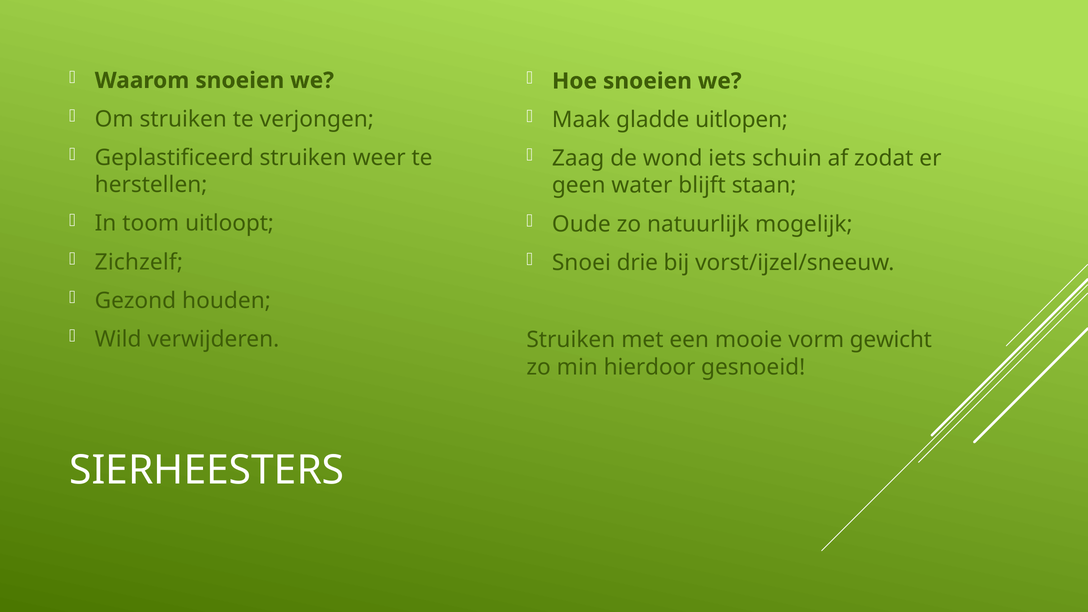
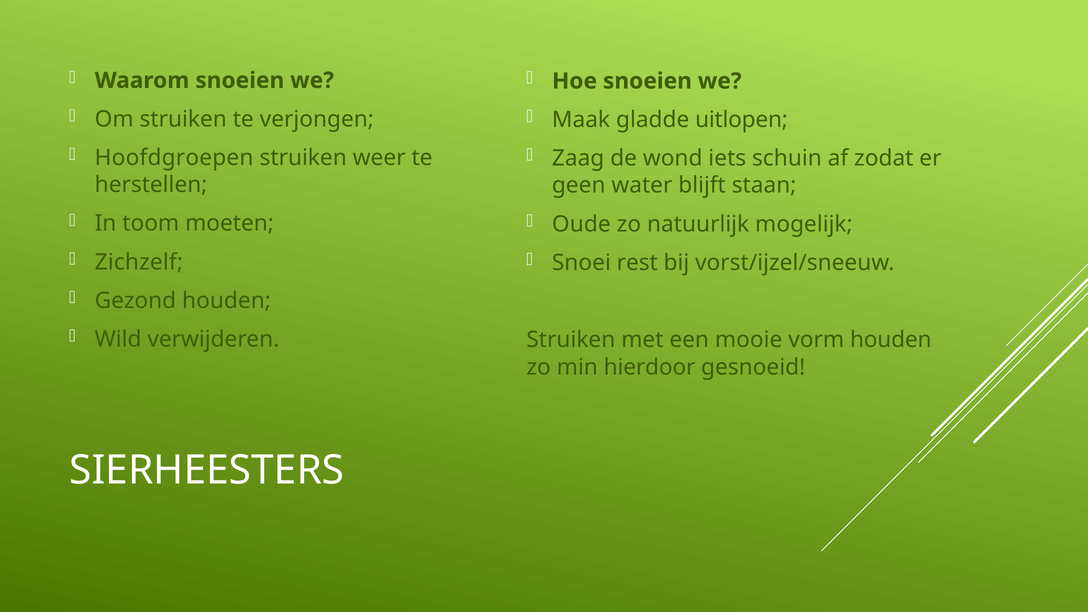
Geplastificeerd: Geplastificeerd -> Hoofdgroepen (174, 158)
uitloopt: uitloopt -> moeten (230, 223)
drie: drie -> rest (637, 263)
vorm gewicht: gewicht -> houden (891, 340)
